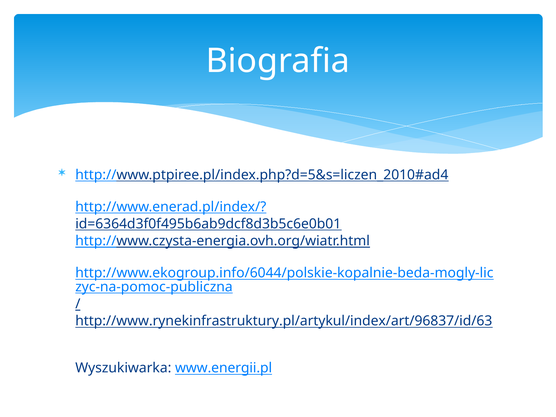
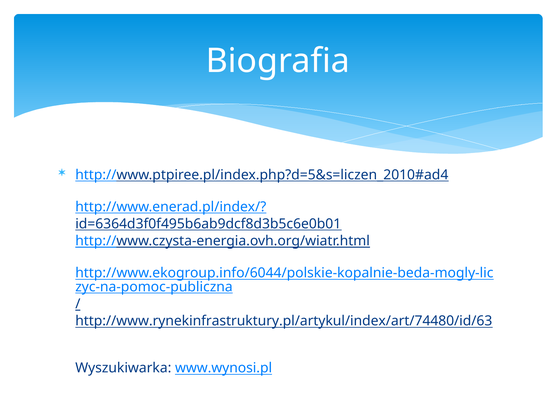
http://www.rynekinfrastruktury.pl/artykul/index/art/96837/id/63: http://www.rynekinfrastruktury.pl/artykul/index/art/96837/id/63 -> http://www.rynekinfrastruktury.pl/artykul/index/art/74480/id/63 (284, 321)
www.energii.pl: www.energii.pl -> www.wynosi.pl (224, 368)
